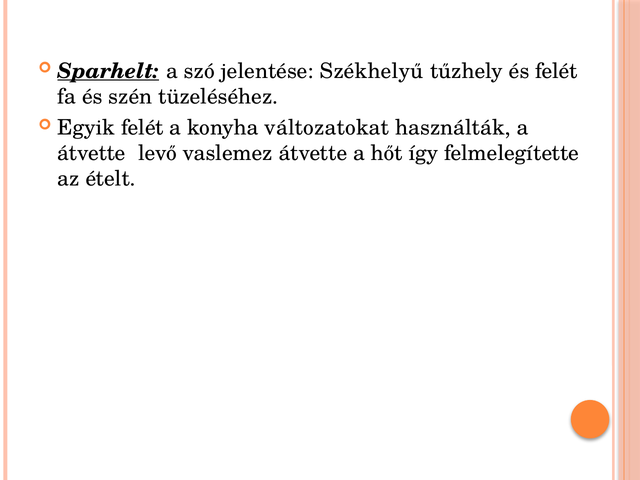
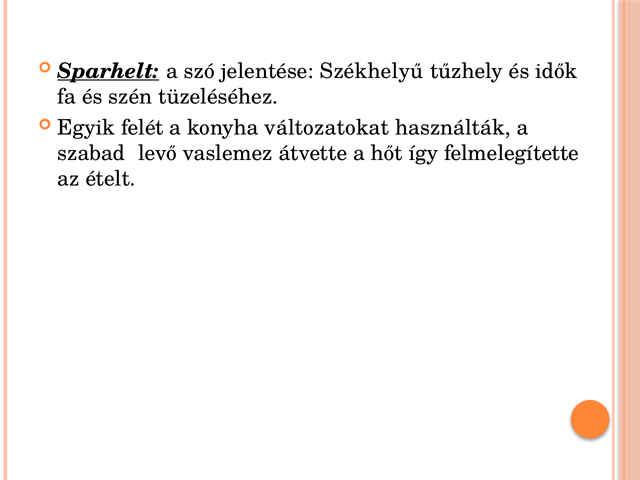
és felét: felét -> idők (556, 71)
átvette: átvette -> szabad (91, 153)
